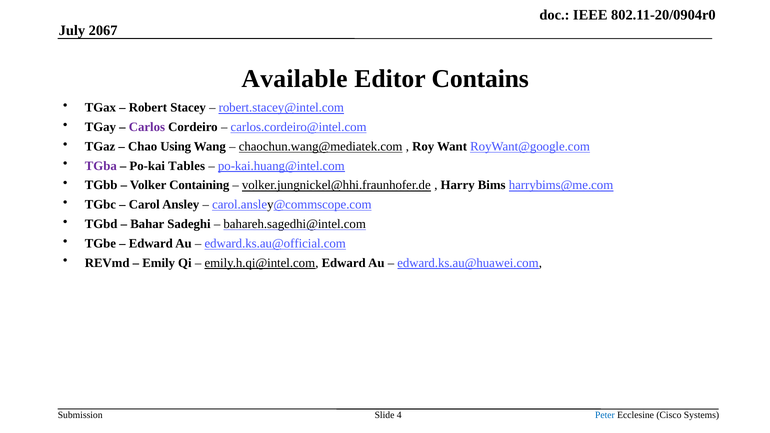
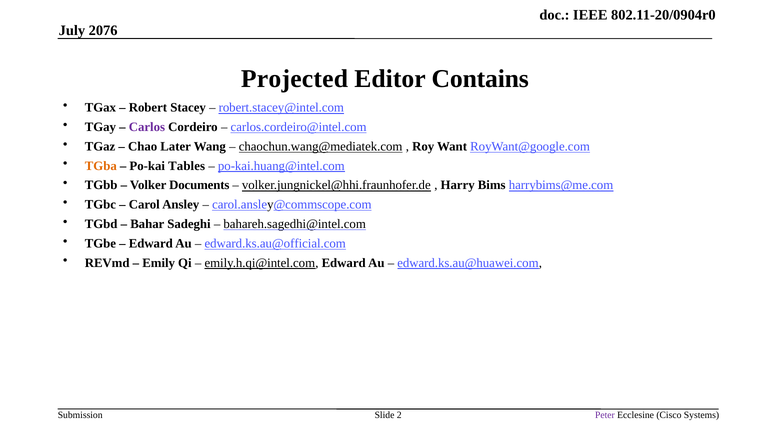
2067: 2067 -> 2076 (103, 31)
Available: Available -> Projected (295, 79)
Using: Using -> Later (176, 147)
TGba colour: purple -> orange (101, 166)
Containing: Containing -> Documents (199, 185)
4: 4 -> 2 (399, 415)
Peter colour: blue -> purple (605, 415)
